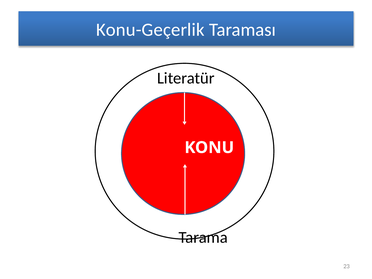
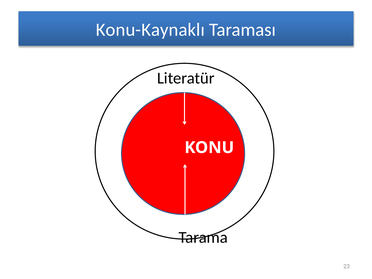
Konu-Geçerlik: Konu-Geçerlik -> Konu-Kaynaklı (150, 30)
